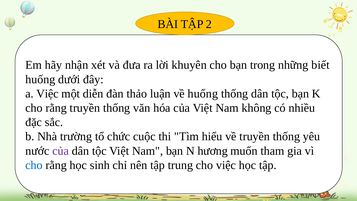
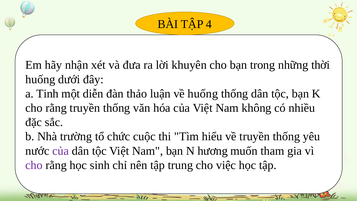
2: 2 -> 4 (209, 24)
biết: biết -> thời (321, 65)
a Việc: Việc -> Tinh (48, 94)
cho colour: blue -> purple (34, 165)
